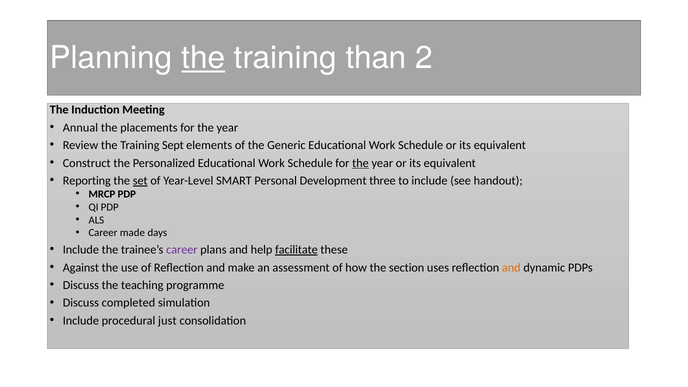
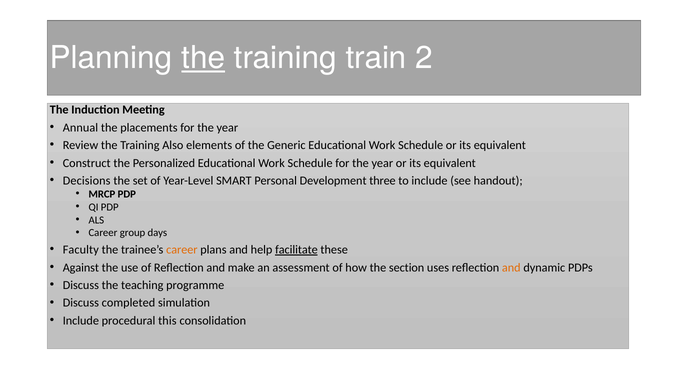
than: than -> train (376, 58)
Sept: Sept -> Also (173, 145)
the underline: present -> none (360, 163)
Reporting: Reporting -> Decisions (87, 181)
set underline: present -> none (140, 181)
made: made -> group (133, 233)
Include: Include -> Faculty (81, 250)
career colour: purple -> orange (182, 250)
just: just -> this (167, 321)
